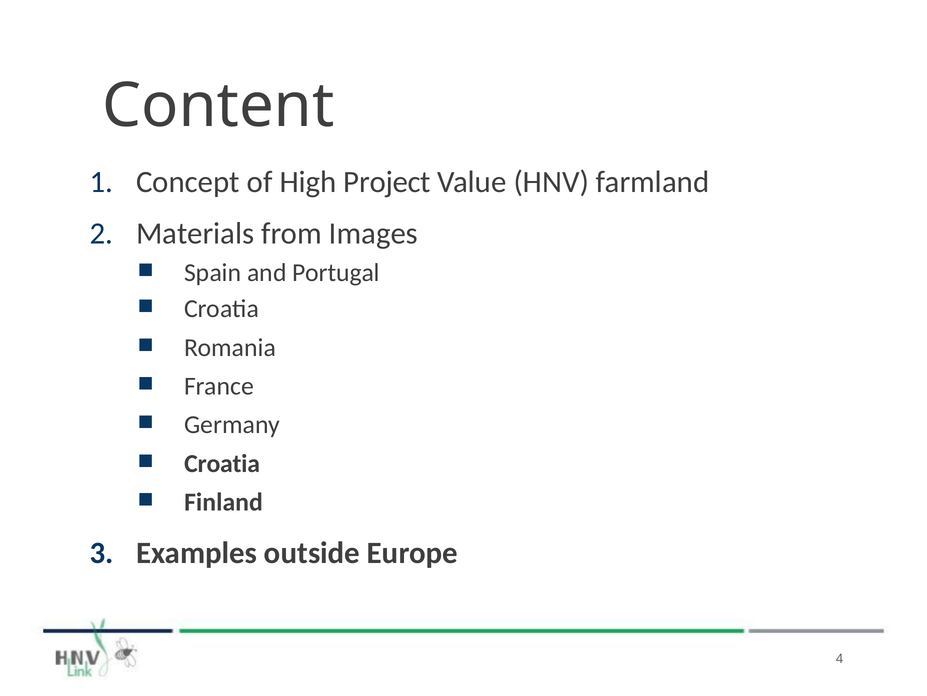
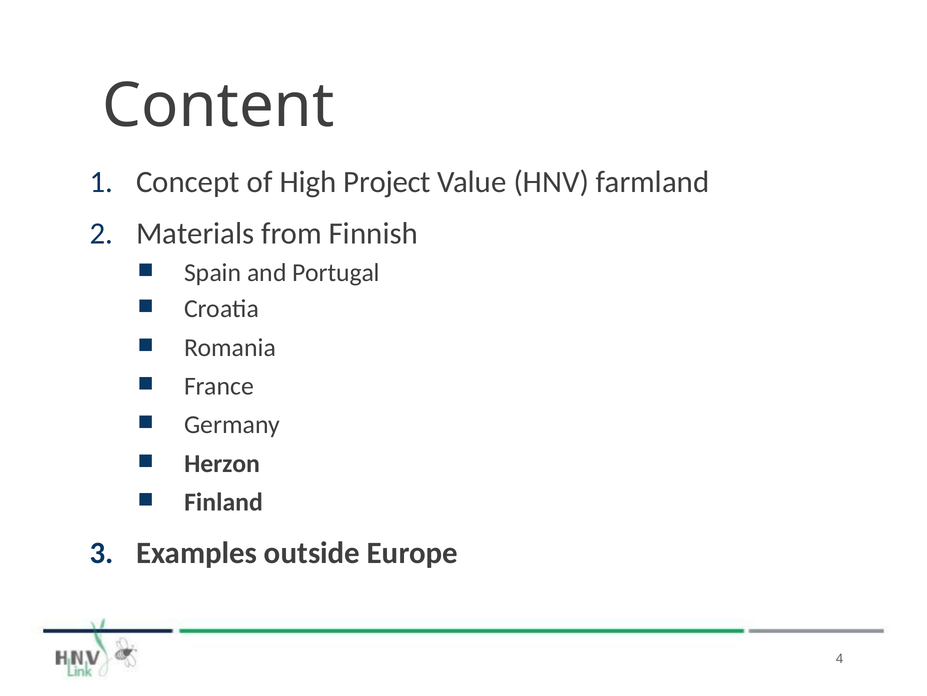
Images: Images -> Finnish (373, 233)
Croatia: Croatia -> Herzon (222, 463)
